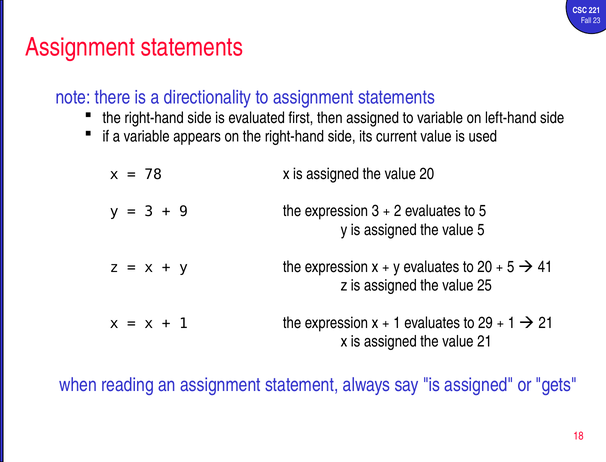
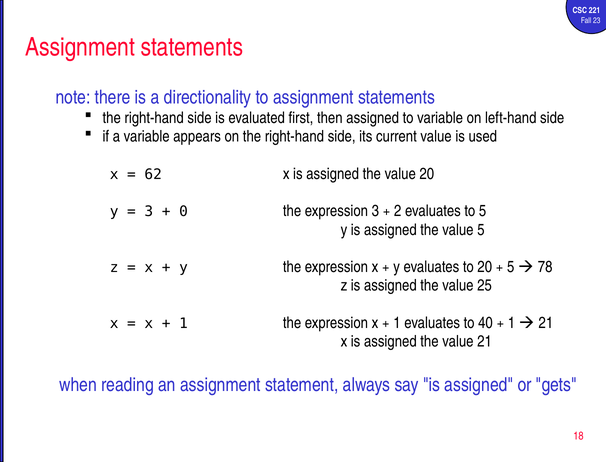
78: 78 -> 62 (153, 174)
9: 9 -> 0 (184, 212)
41: 41 -> 78 (545, 267)
29: 29 -> 40 (485, 323)
